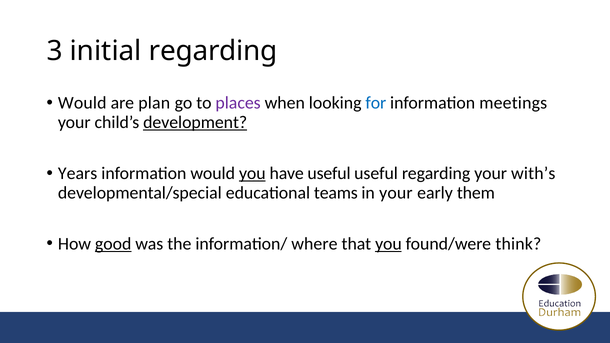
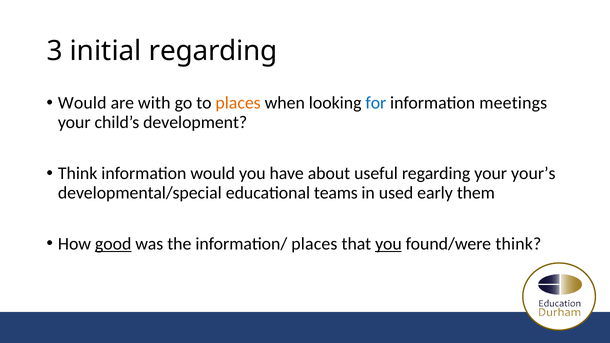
plan: plan -> with (154, 103)
places colour: purple -> orange (238, 103)
development underline: present -> none (195, 122)
Years: Years -> Think (78, 174)
you underline: present -> none (252, 174)
have useful: useful -> about (329, 174)
with’s: with’s -> your’s (533, 174)
in your: your -> used (396, 193)
information/ where: where -> places (314, 244)
